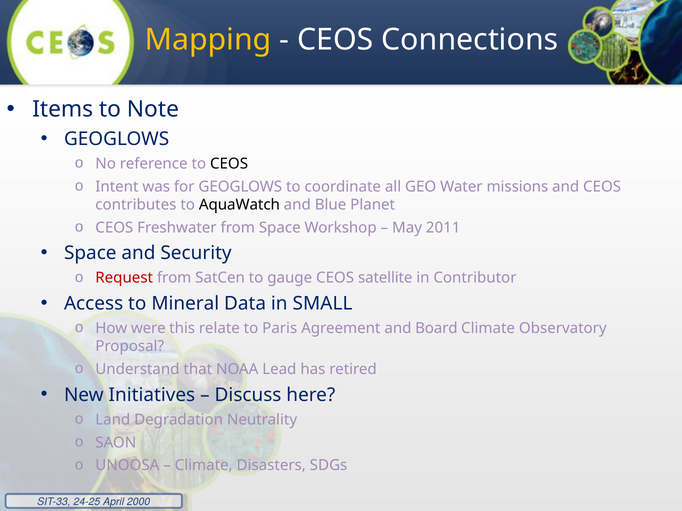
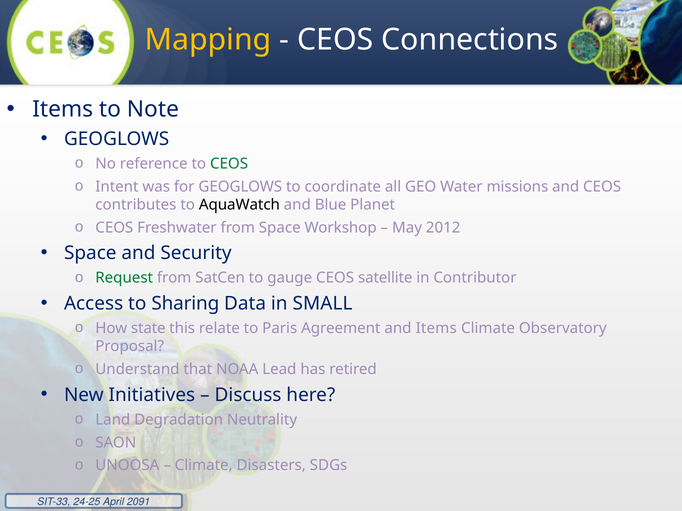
CEOS colour: black -> green (229, 164)
2011: 2011 -> 2012 (443, 228)
Request colour: red -> green (124, 278)
Mineral: Mineral -> Sharing (185, 304)
were: were -> state (148, 329)
and Board: Board -> Items (436, 329)
2000: 2000 -> 2091 (139, 502)
